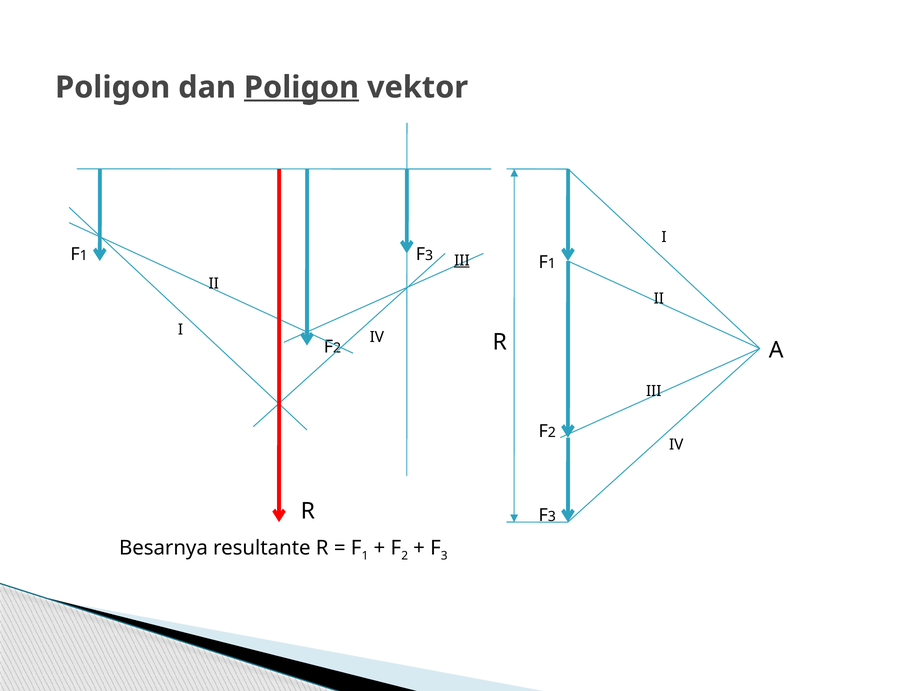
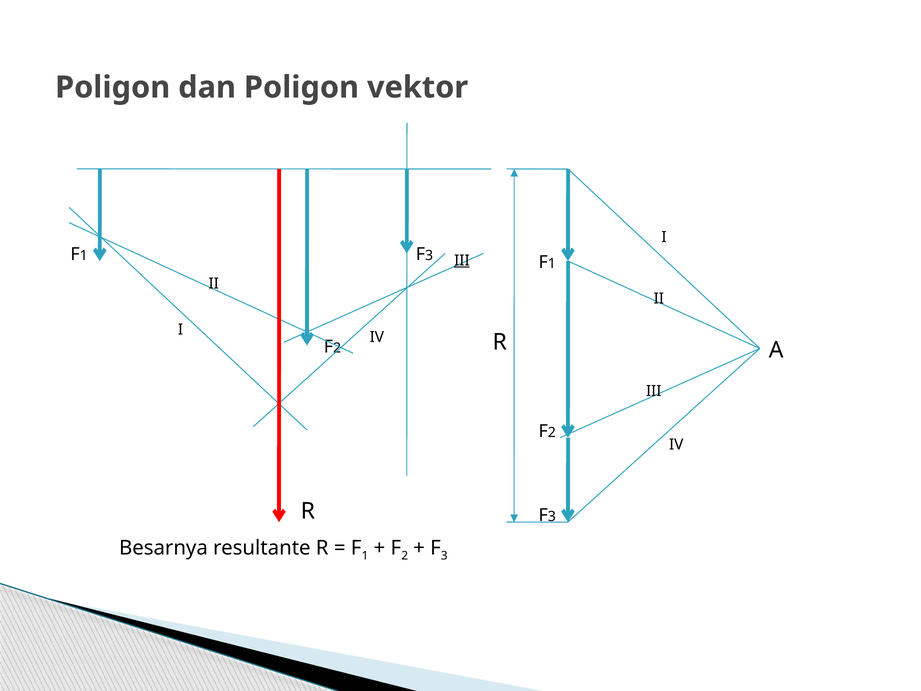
Poligon underline: present -> none (301, 87)
